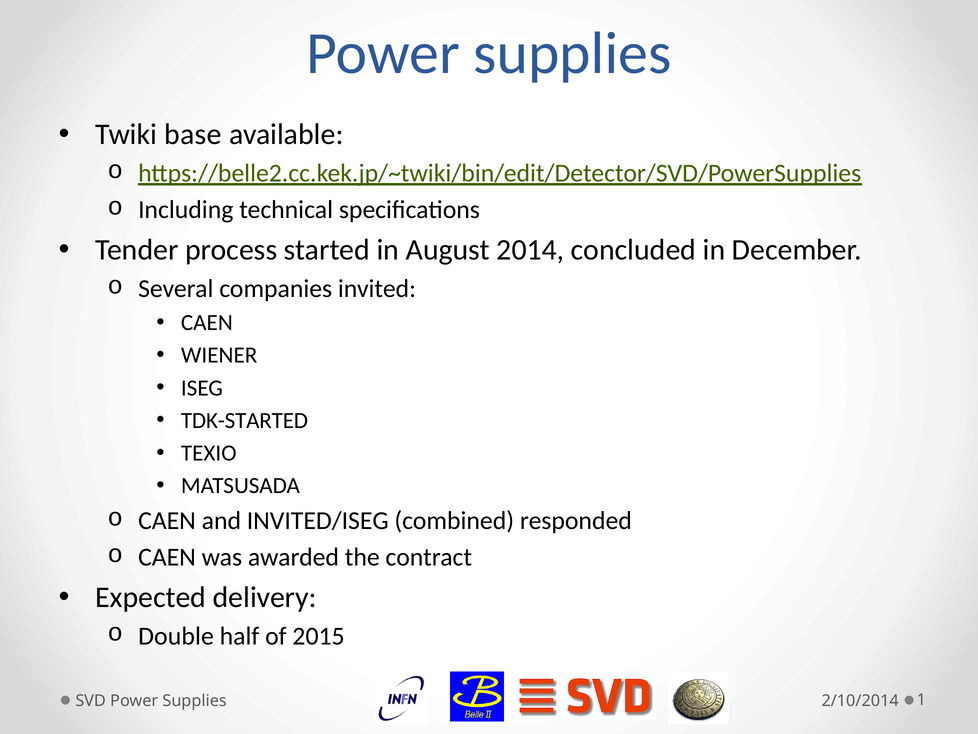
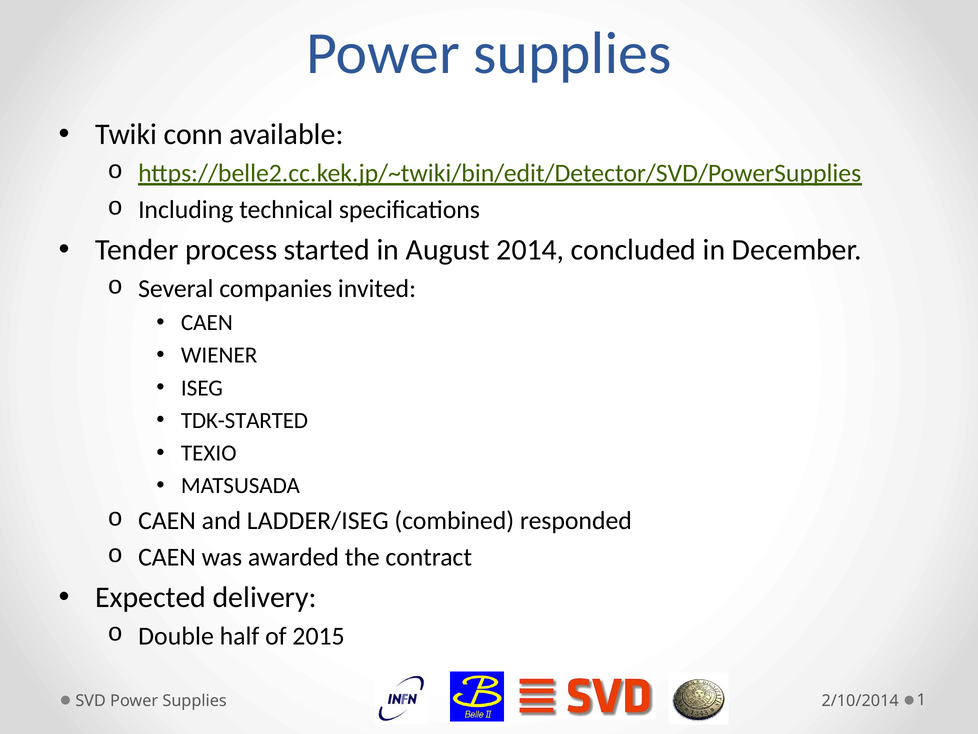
base: base -> conn (193, 134)
INVITED/ISEG: INVITED/ISEG -> LADDER/ISEG (318, 520)
